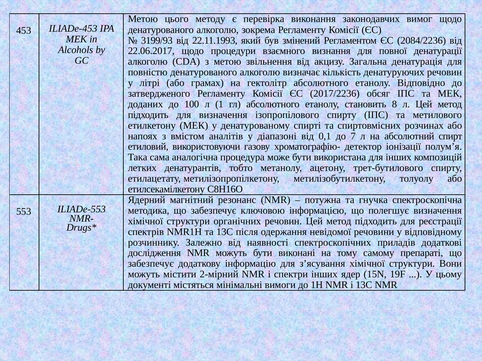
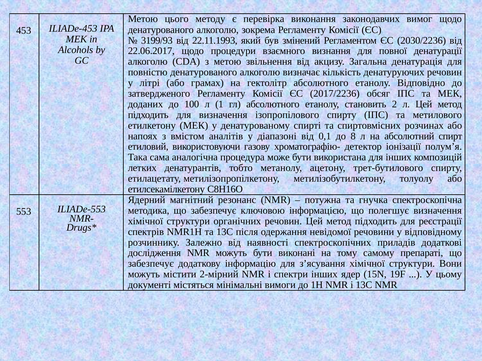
2084/2236: 2084/2236 -> 2030/2236 (422, 40)
8: 8 -> 2 (394, 104)
7: 7 -> 8 (353, 136)
